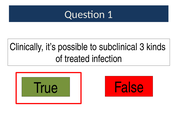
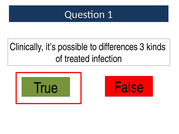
subclinical: subclinical -> differences (118, 47)
